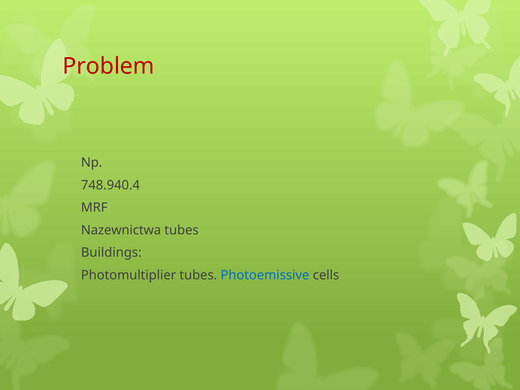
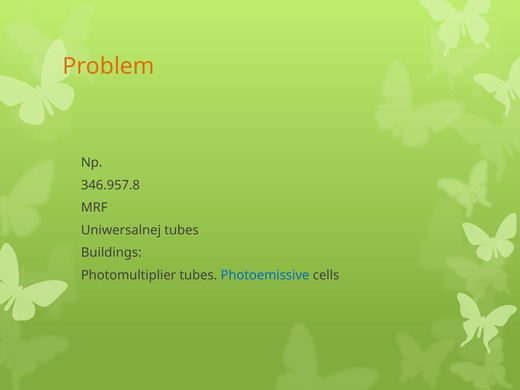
Problem colour: red -> orange (109, 66)
748.940.4: 748.940.4 -> 346.957.8 (110, 185)
Nazewnictwa: Nazewnictwa -> Uniwersalnej (121, 230)
